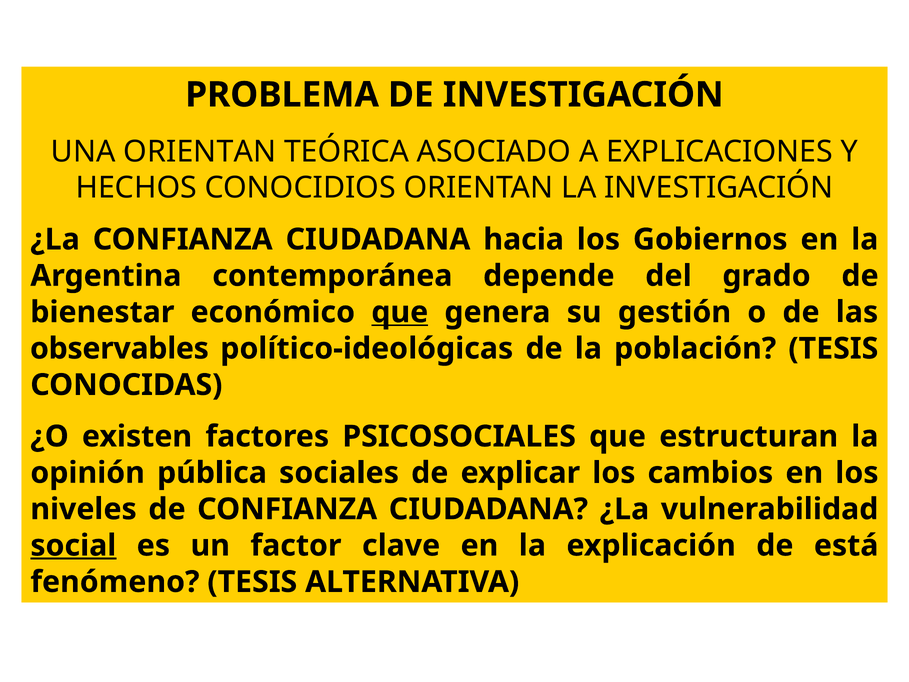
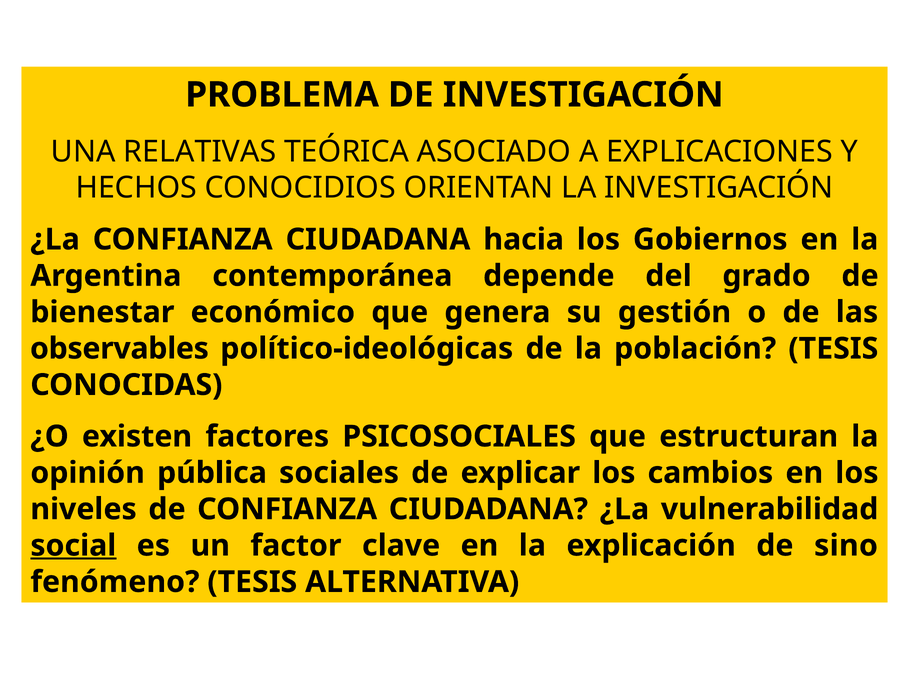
UNA ORIENTAN: ORIENTAN -> RELATIVAS (200, 152)
que underline: present -> none (400, 312)
está: está -> sino (846, 545)
